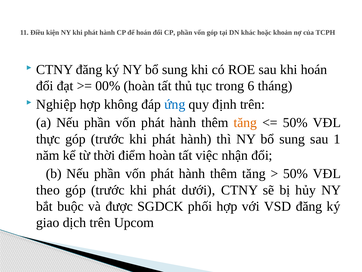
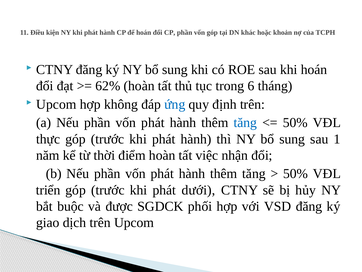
00%: 00% -> 62% (108, 86)
Nghiệp: Nghiệp -> Upcom (56, 104)
tăng colour: orange -> blue (245, 122)
theo: theo -> triển (48, 190)
